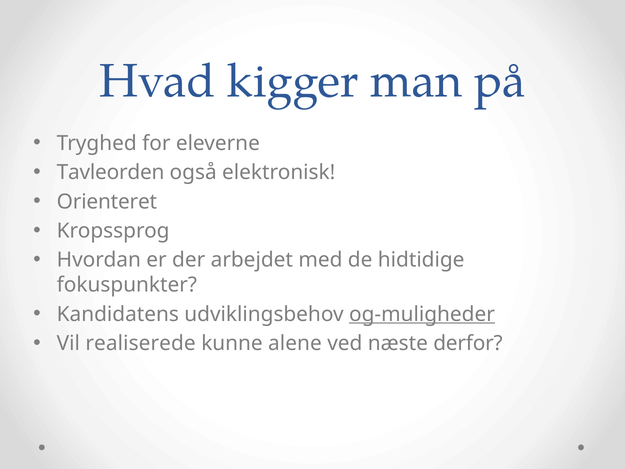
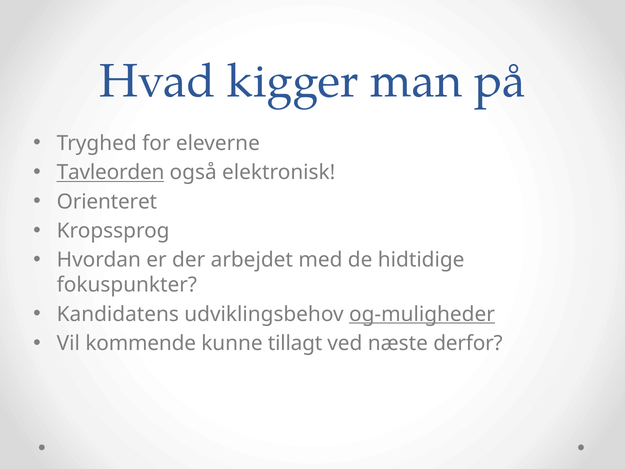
Tavleorden underline: none -> present (111, 172)
realiserede: realiserede -> kommende (141, 343)
alene: alene -> tillagt (295, 343)
